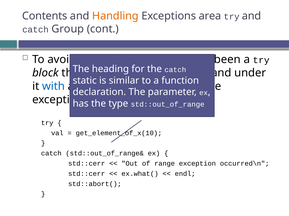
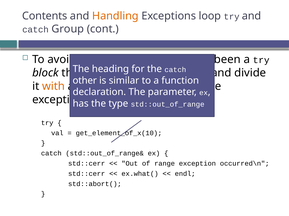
area: area -> loop (210, 16)
under: under -> divide (250, 73)
static: static -> other (85, 81)
with colour: blue -> orange (54, 87)
